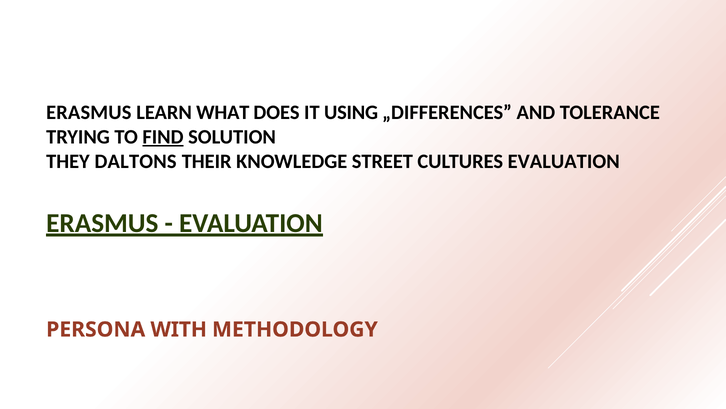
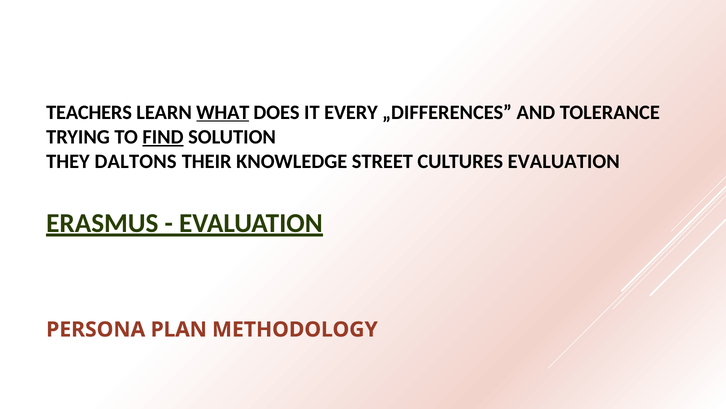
ERASMUS: ERASMUS -> TEACHERS (89, 112)
WHAT underline: none -> present (223, 112)
USING: USING -> EVERY (351, 112)
WITH: WITH -> PLAN (179, 329)
